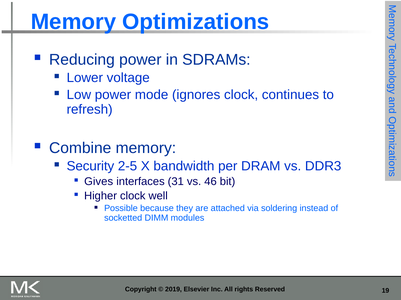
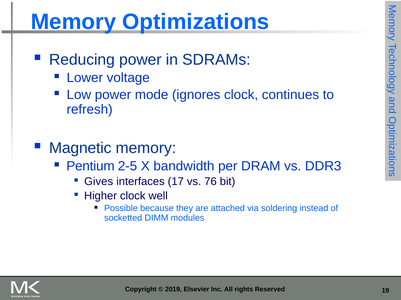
Combine: Combine -> Magnetic (80, 148)
Security: Security -> Pentium (90, 167)
31: 31 -> 17 (176, 182)
46: 46 -> 76 (211, 182)
